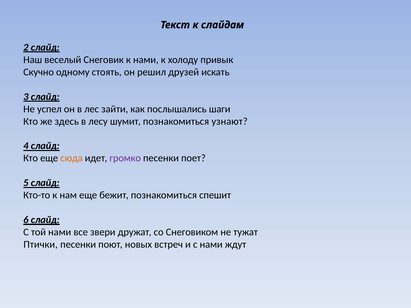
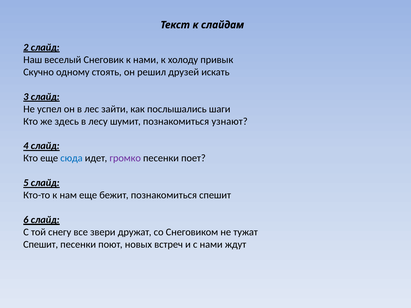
сюда colour: orange -> blue (71, 158)
той нами: нами -> снегу (60, 232)
Птички: Птички -> Спешит (41, 245)
